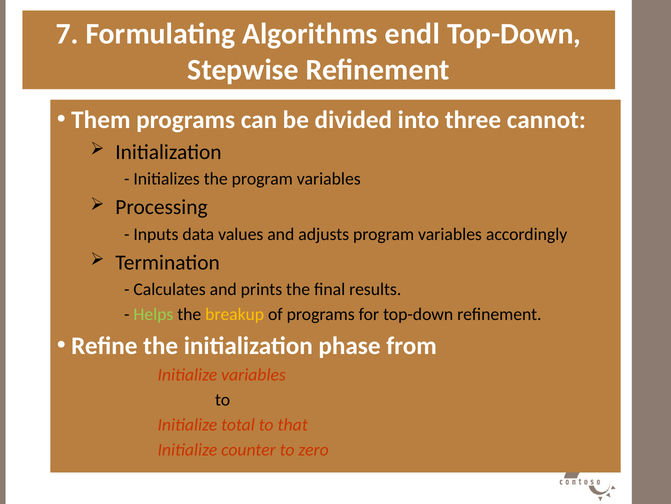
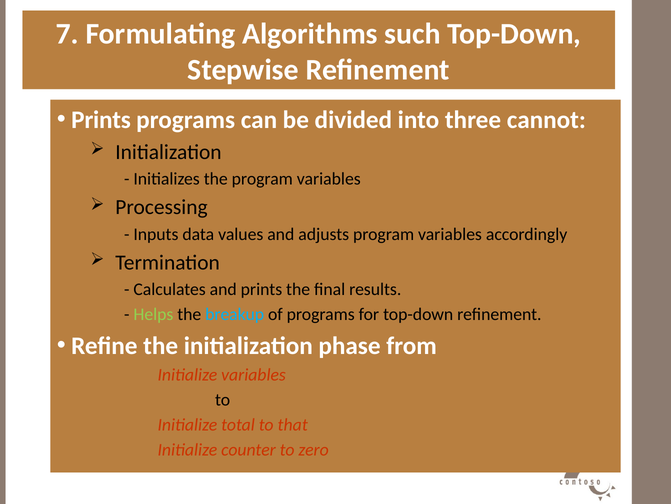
endl: endl -> such (412, 34)
Them: Them -> Prints (101, 120)
breakup colour: yellow -> light blue (235, 314)
